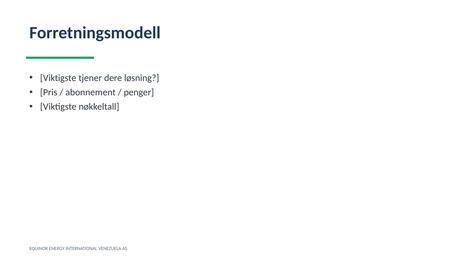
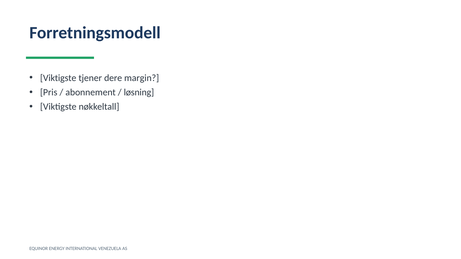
løsning: løsning -> margin (142, 78)
penger: penger -> løsning (139, 92)
